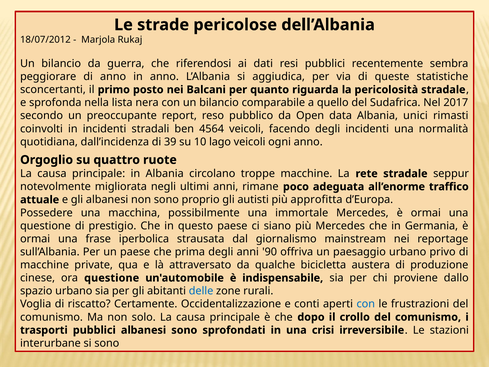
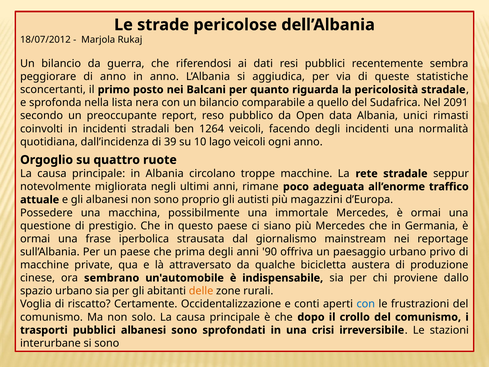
2017: 2017 -> 2091 (456, 103)
4564: 4564 -> 1264 (212, 129)
approfitta: approfitta -> magazzini (317, 200)
ora questione: questione -> sembrano (112, 278)
delle colour: blue -> orange (201, 291)
